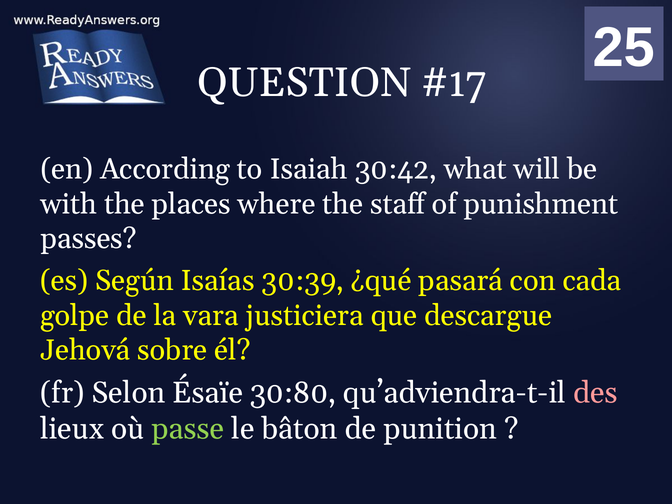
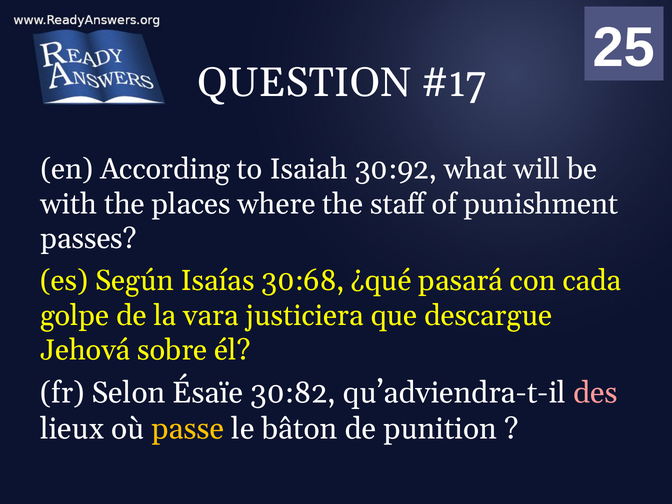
30:42: 30:42 -> 30:92 (396, 169)
30:39: 30:39 -> 30:68 (303, 281)
30:80: 30:80 -> 30:82 (293, 393)
passe colour: light green -> yellow (188, 429)
